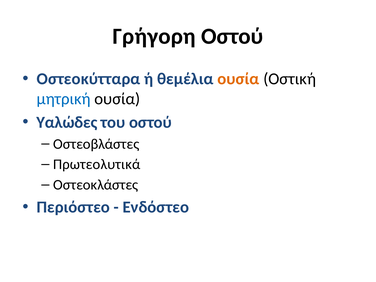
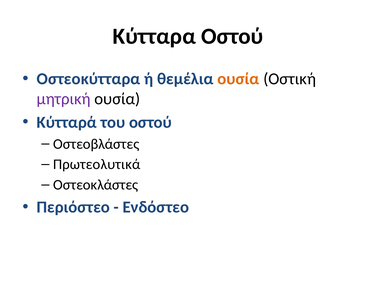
Γρήγορη: Γρήγορη -> Κύτταρα (154, 36)
μητρική colour: blue -> purple (64, 99)
Υαλώδες: Υαλώδες -> Κύτταρά (67, 122)
